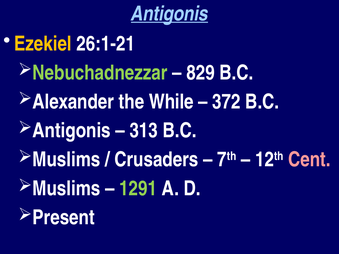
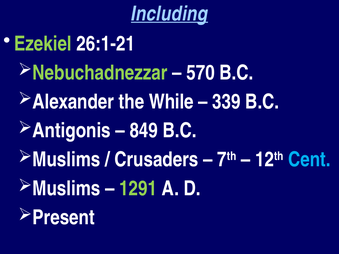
Antigonis: Antigonis -> Including (169, 14)
Ezekiel colour: yellow -> light green (43, 44)
829: 829 -> 570 (201, 73)
372: 372 -> 339 (226, 102)
313: 313 -> 849 (144, 131)
Cent colour: pink -> light blue (309, 160)
